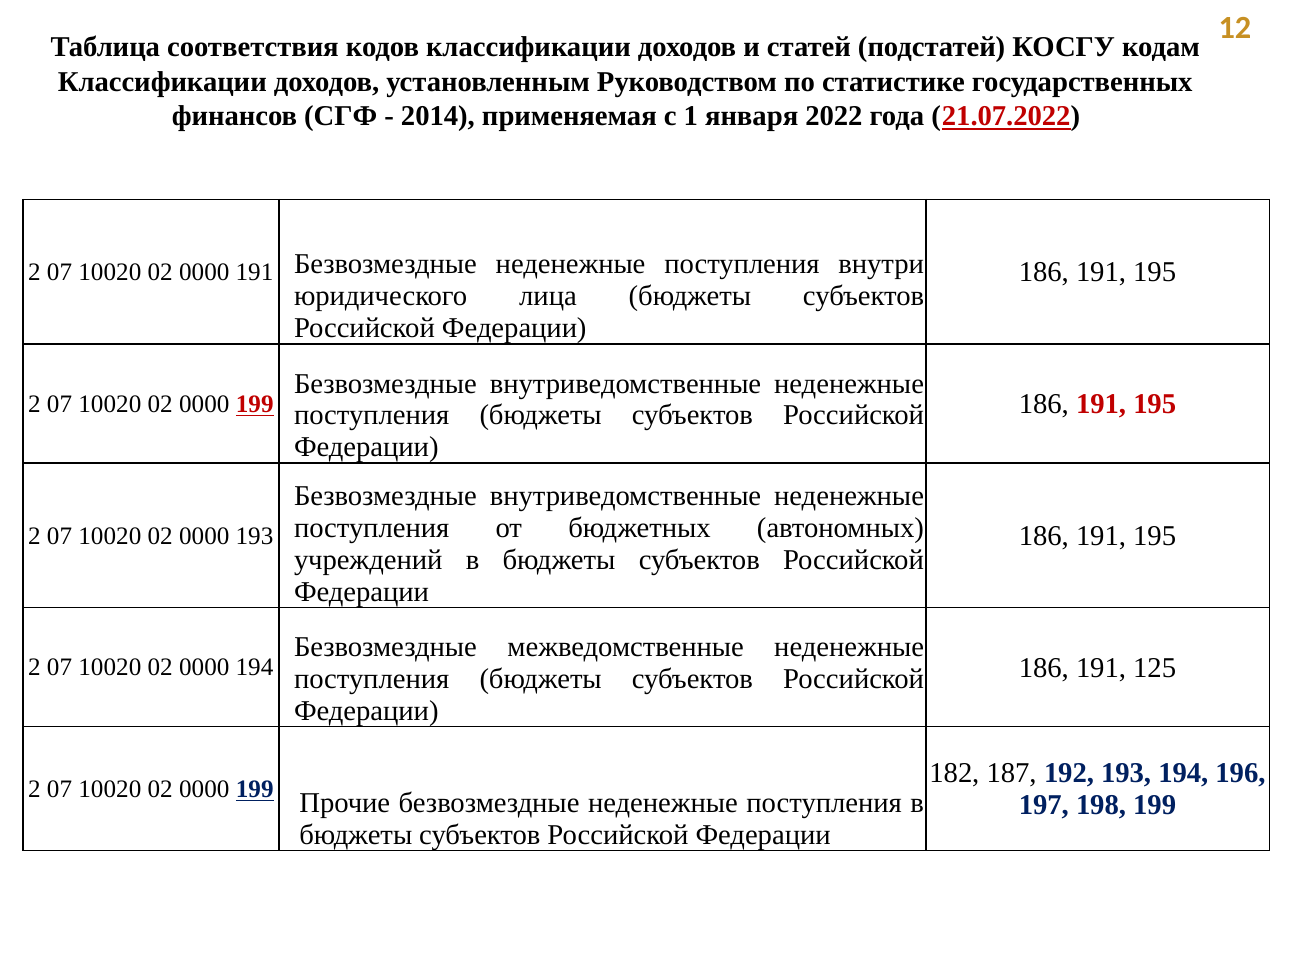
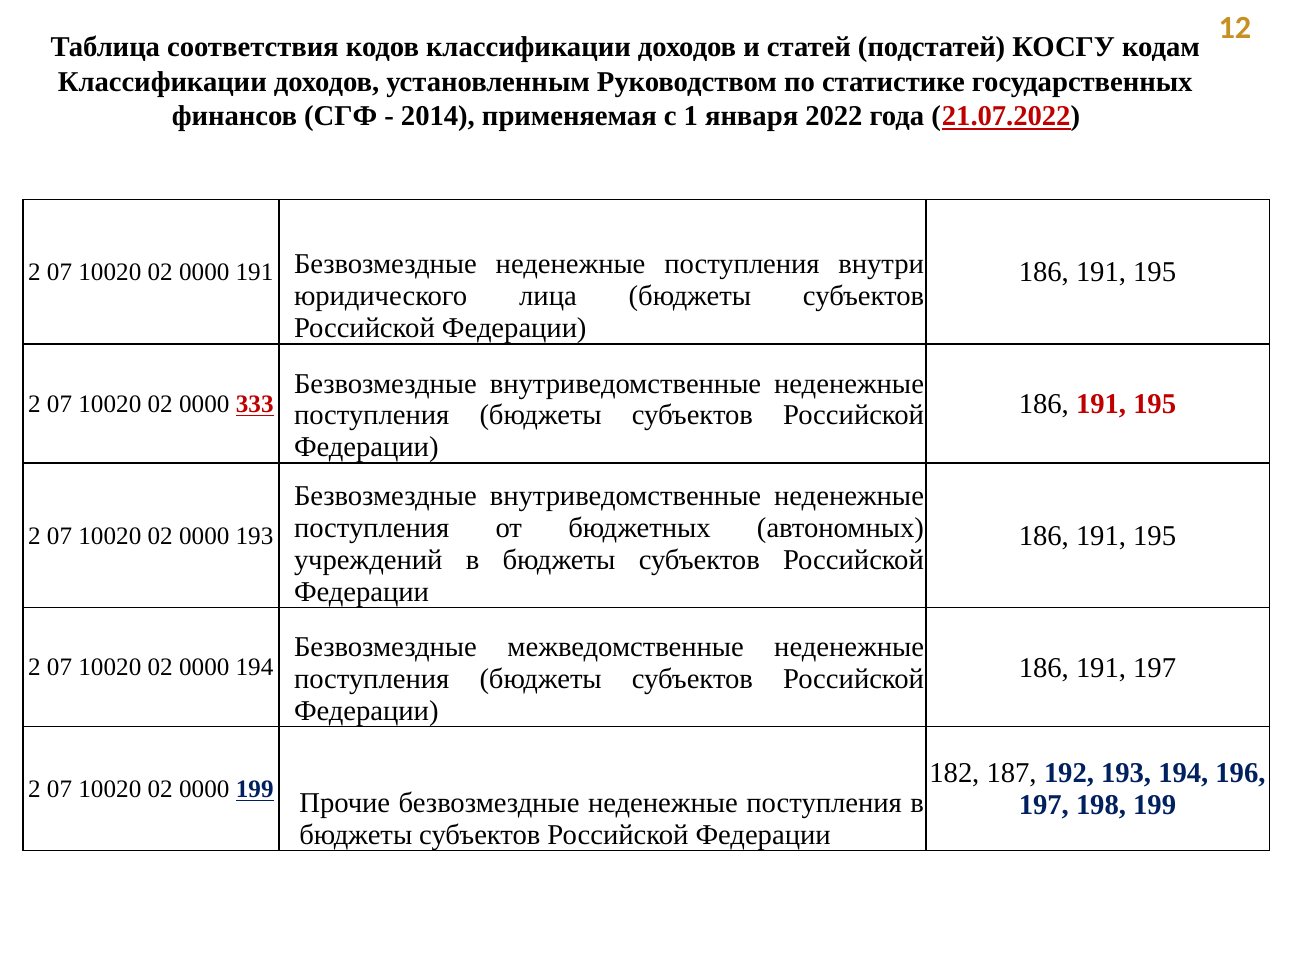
199: 199 -> 333 (255, 404)
191 125: 125 -> 197 (1155, 668)
